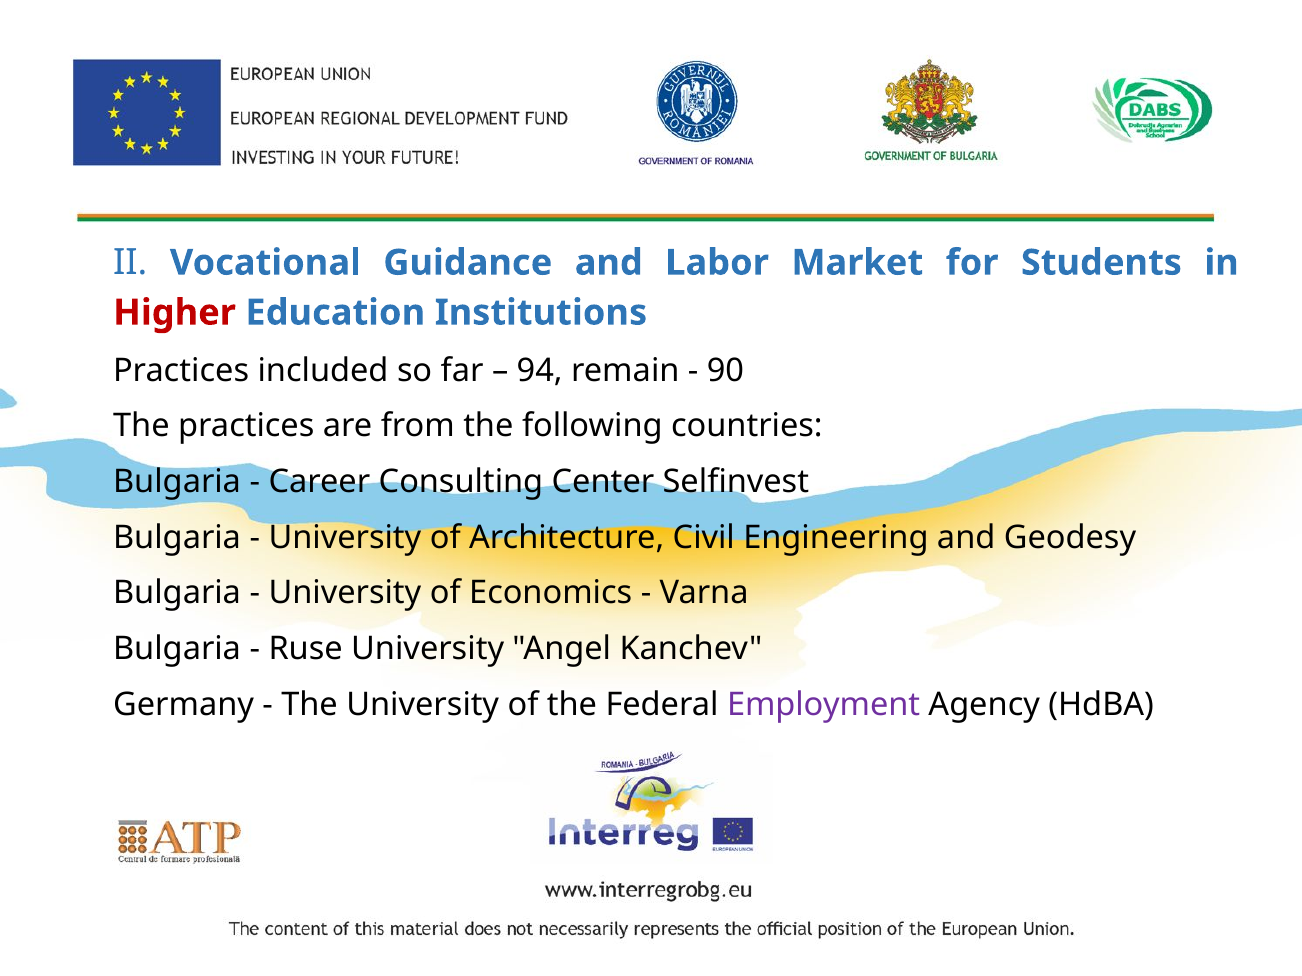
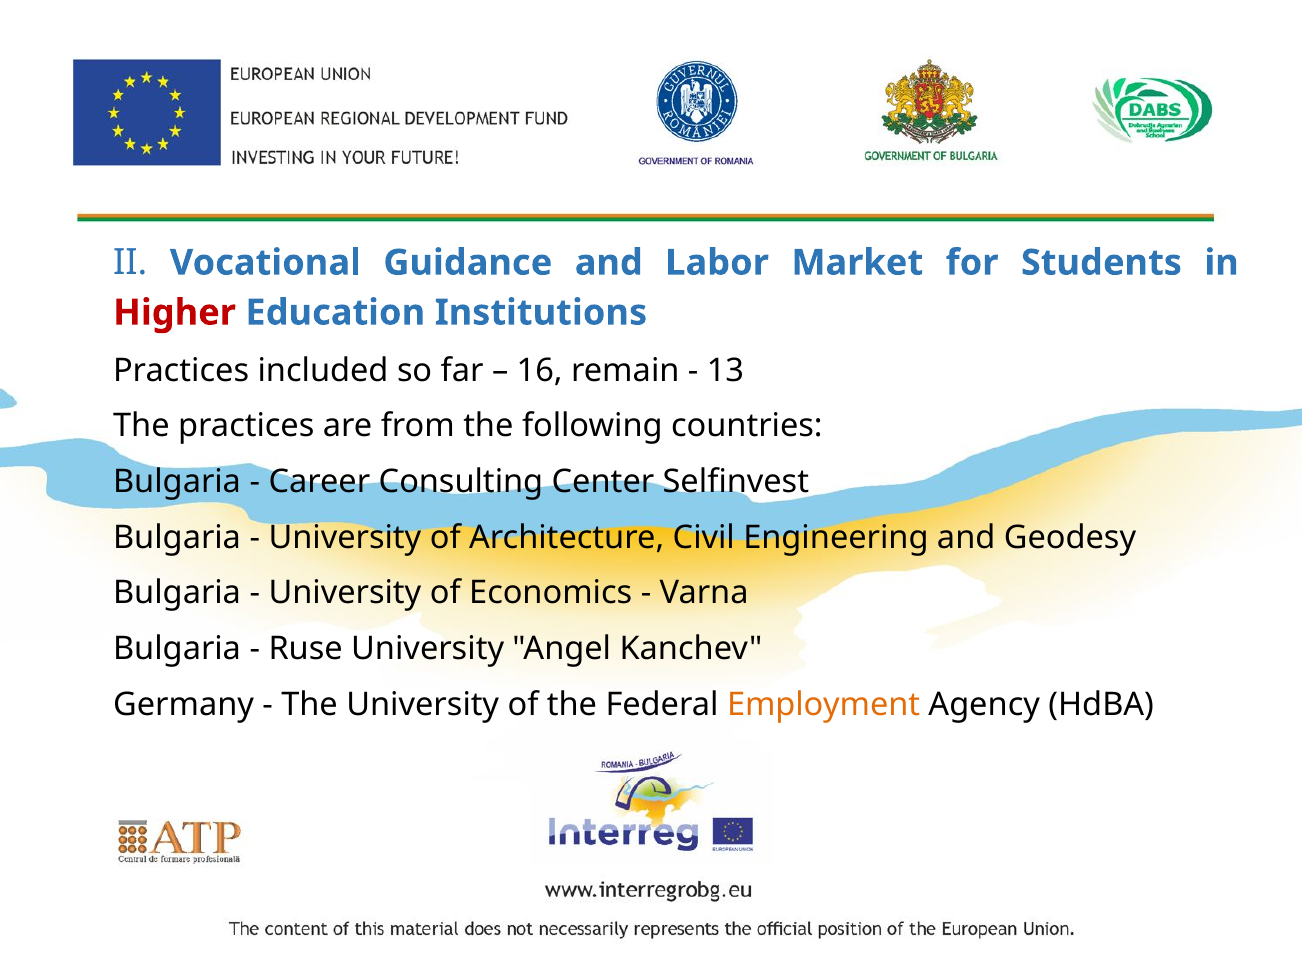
94: 94 -> 16 (540, 370)
90: 90 -> 13 (725, 370)
Employment colour: purple -> orange (824, 705)
